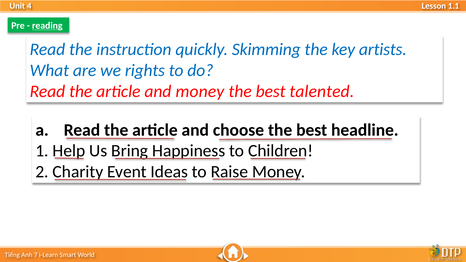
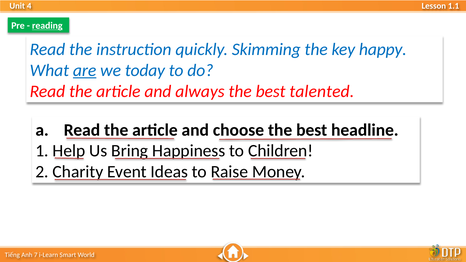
artists: artists -> happy (383, 49)
are underline: none -> present (85, 70)
rights: rights -> today (145, 70)
and money: money -> always (200, 91)
